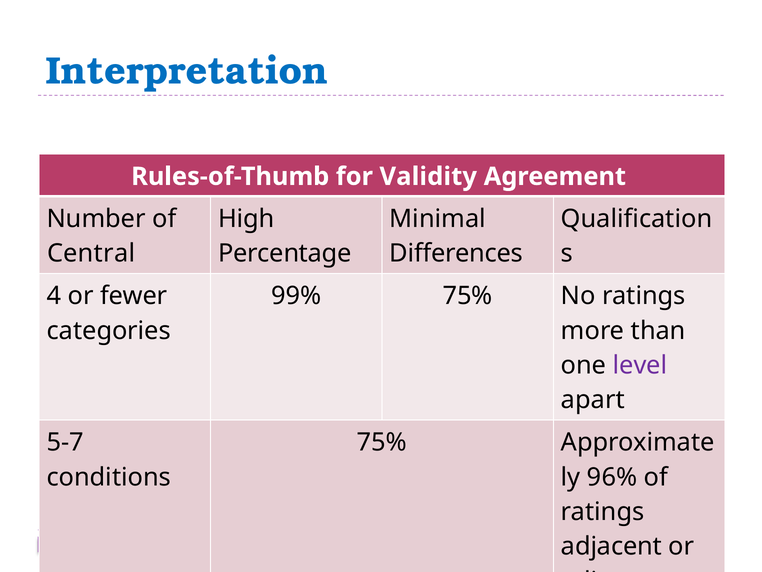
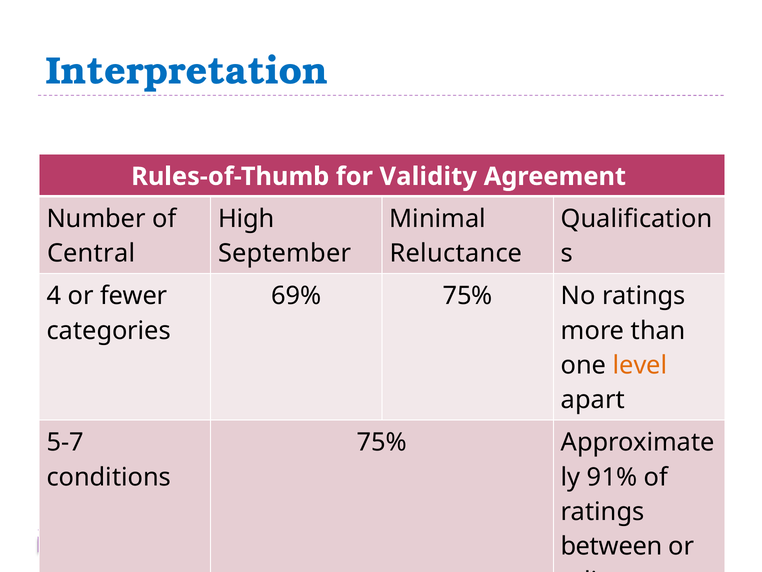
Percentage: Percentage -> September (285, 253)
Differences: Differences -> Reluctance (456, 253)
99%: 99% -> 69% (296, 296)
level colour: purple -> orange (640, 365)
96%: 96% -> 91% (612, 477)
adjacent: adjacent -> between (612, 546)
